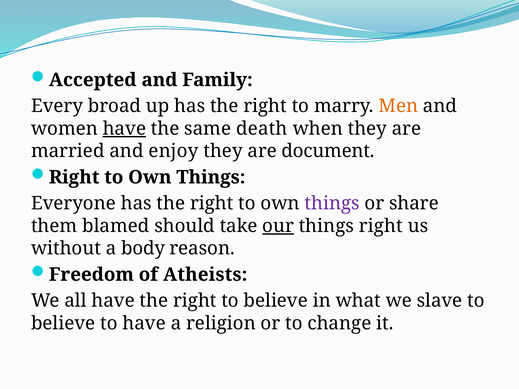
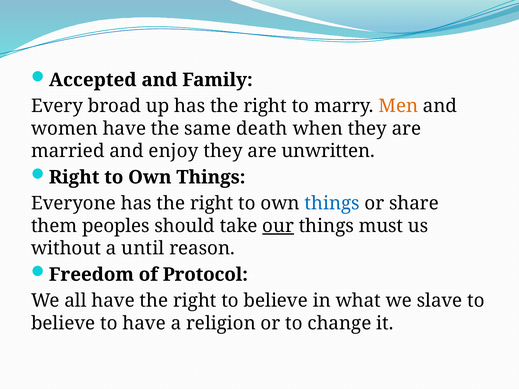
have underline: present -> none (124, 129)
document: document -> unwritten (328, 151)
things colour: purple -> blue (332, 204)
blamed: blamed -> peoples (116, 226)
things right: right -> must (381, 226)
body: body -> until (143, 249)
Atheists: Atheists -> Protocol (205, 275)
